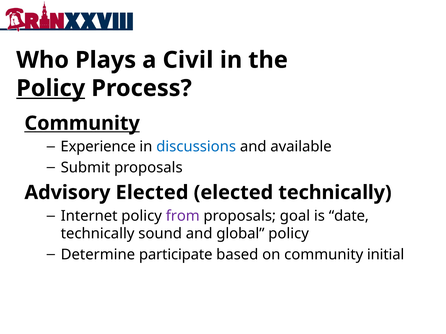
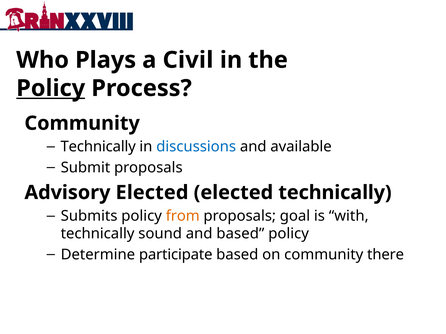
Community underline: present -> none (82, 123)
Experience: Experience -> Technically (98, 147)
Internet: Internet -> Submits (89, 216)
from colour: purple -> orange (183, 216)
date: date -> with (349, 216)
and global: global -> based (240, 234)
initial: initial -> there (386, 255)
